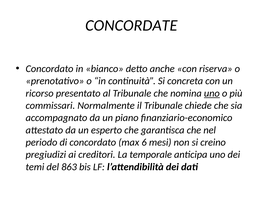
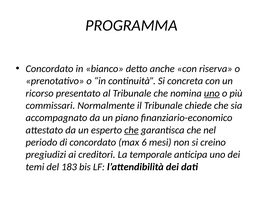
CONCORDATE: CONCORDATE -> PROGRAMMA (131, 25)
che underline: none -> present (131, 130)
863: 863 -> 183 (69, 167)
